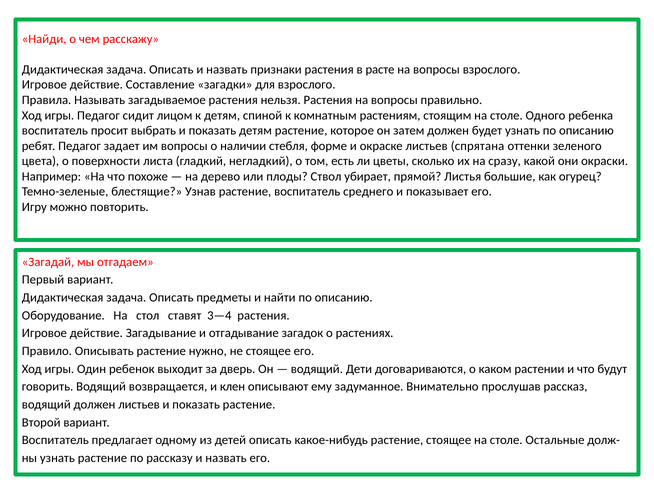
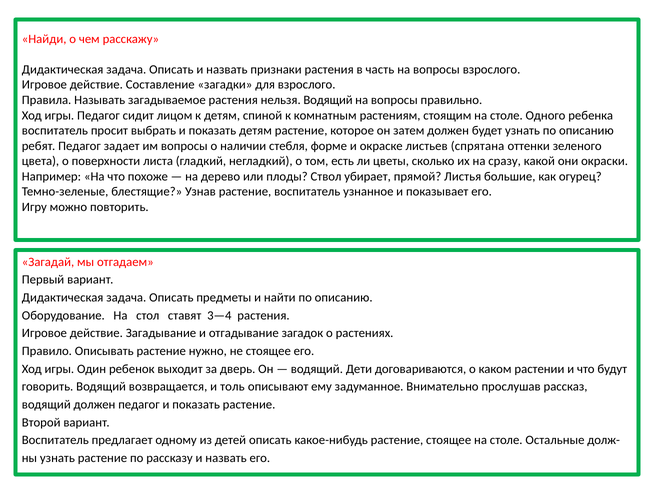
расте: расте -> часть (380, 70)
нельзя Растения: Растения -> Водящий (328, 100)
среднего: среднего -> узнанное (368, 192)
клен: клен -> толь (232, 387)
должен листьев: листьев -> педагог (139, 405)
